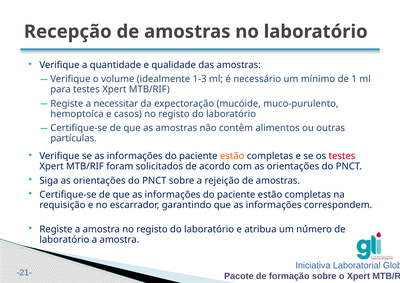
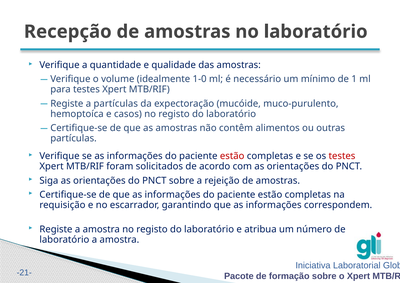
1-3: 1-3 -> 1-0 (200, 79)
a necessitar: necessitar -> partículas (116, 103)
estão colour: orange -> red (232, 156)
